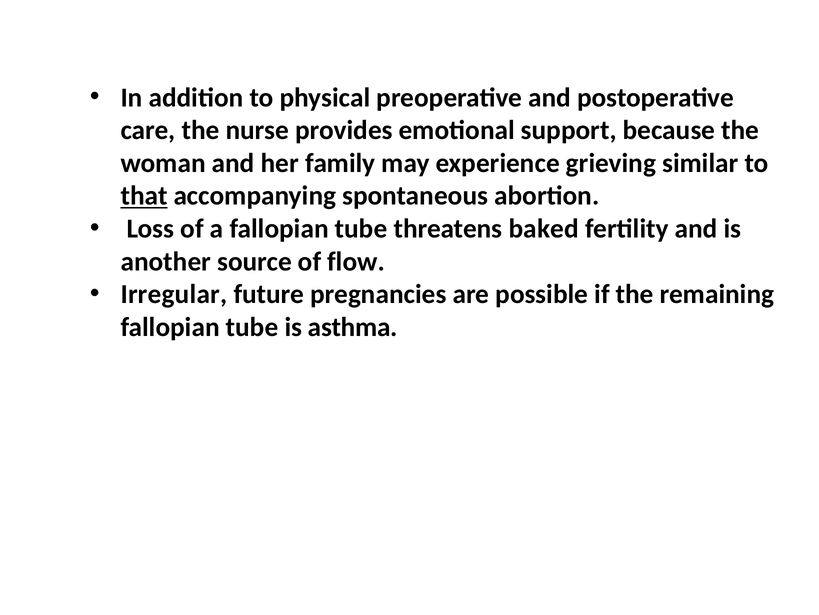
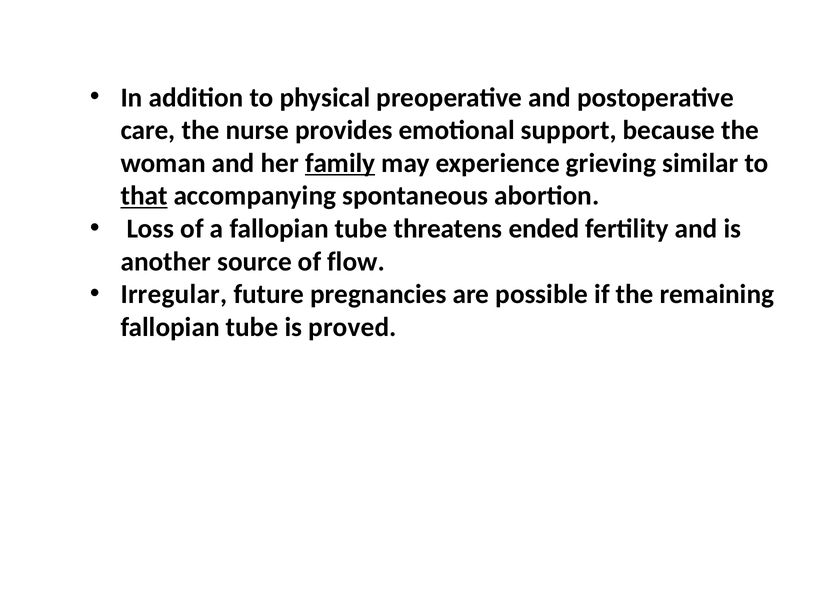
family underline: none -> present (340, 163)
baked: baked -> ended (544, 228)
asthma: asthma -> proved (353, 327)
